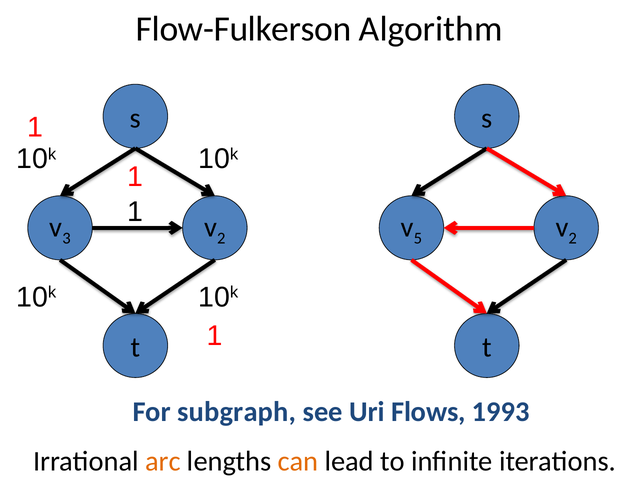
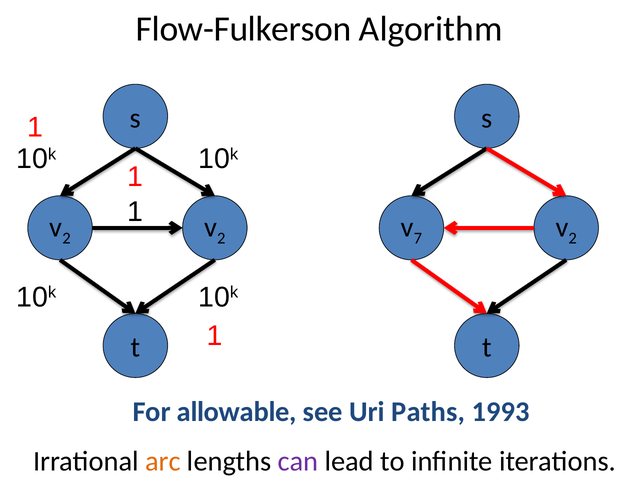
3: 3 -> 2 (66, 238)
5: 5 -> 7 (418, 238)
subgraph: subgraph -> allowable (237, 411)
Flows: Flows -> Paths (428, 411)
can colour: orange -> purple (298, 461)
